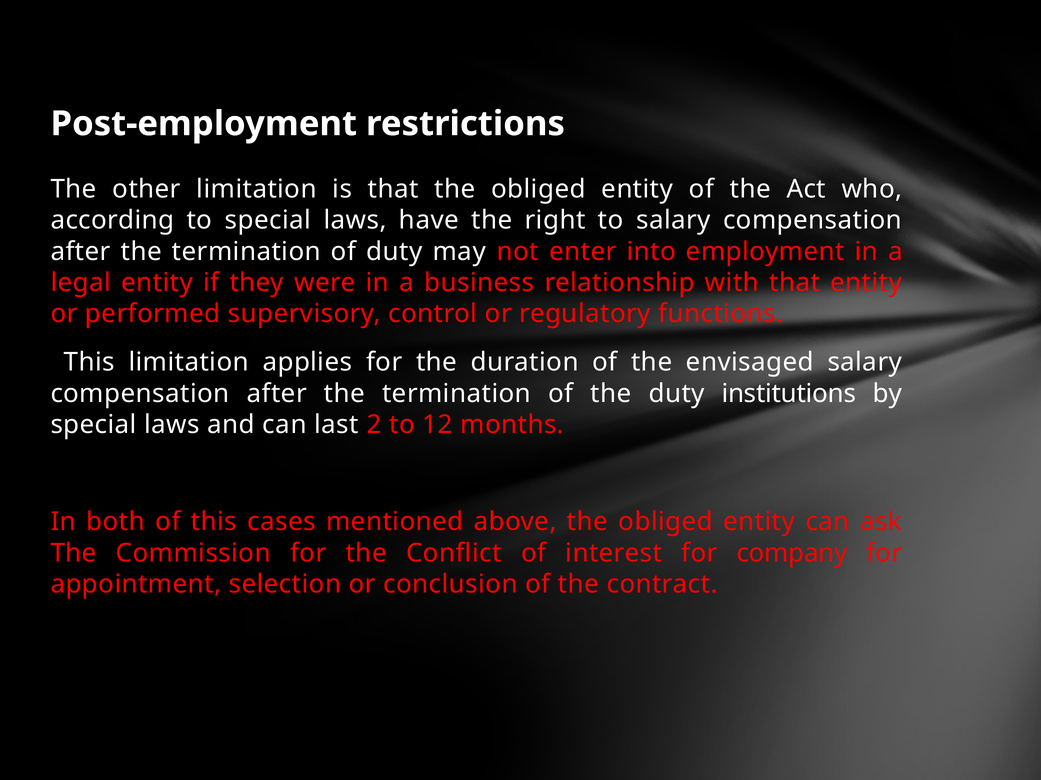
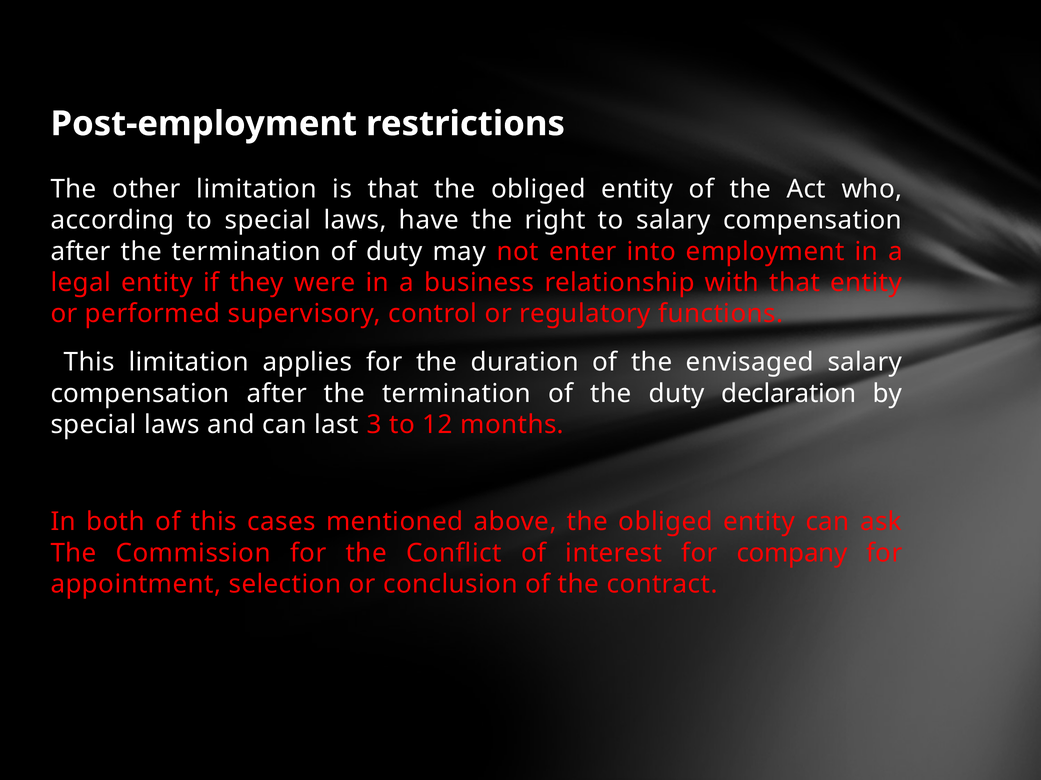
institutions: institutions -> declaration (789, 394)
2: 2 -> 3 (374, 425)
